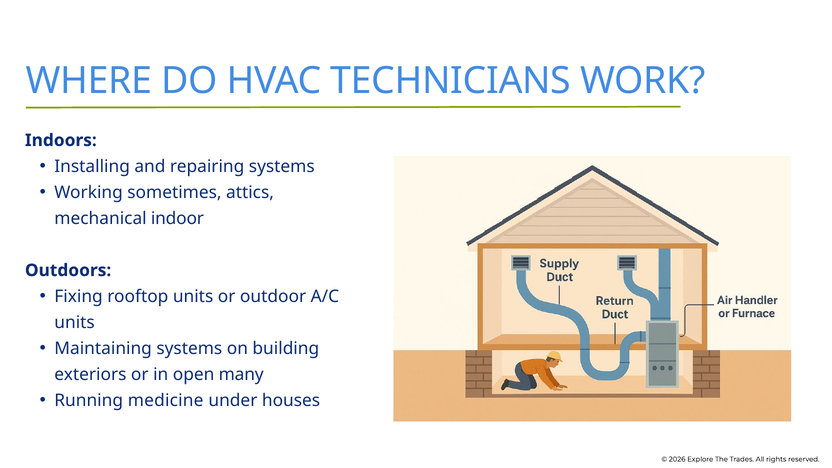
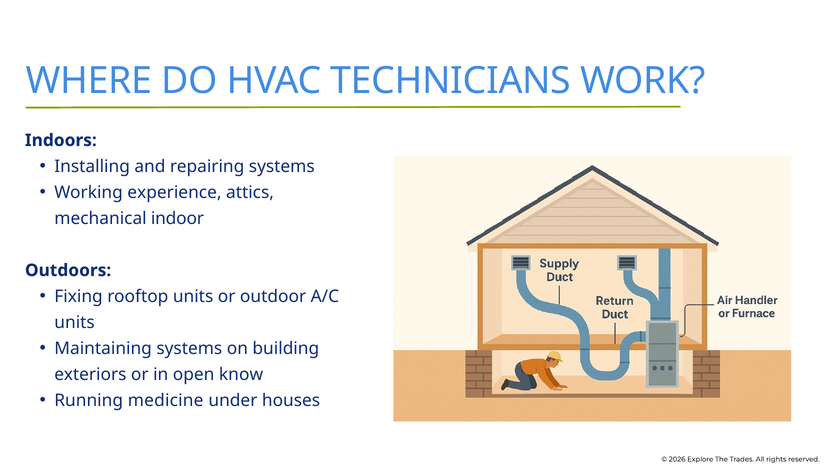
sometimes: sometimes -> experience (174, 192)
many: many -> know (241, 374)
